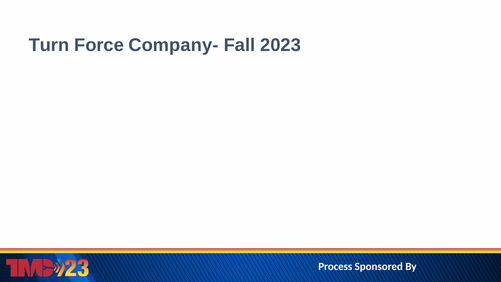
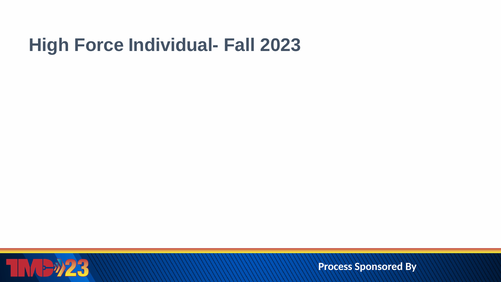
Turn: Turn -> High (49, 45)
Company-: Company- -> Individual- (174, 45)
